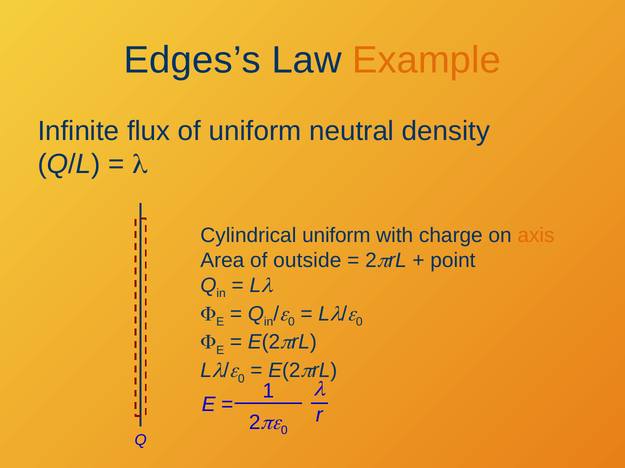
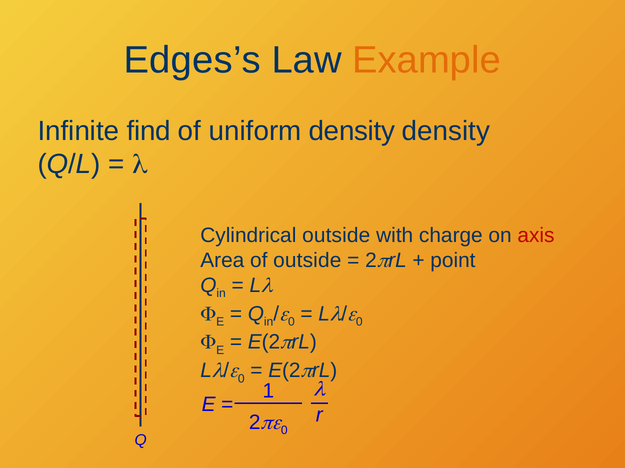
flux: flux -> find (149, 131)
uniform neutral: neutral -> density (352, 131)
Cylindrical uniform: uniform -> outside (336, 236)
axis colour: orange -> red (536, 236)
